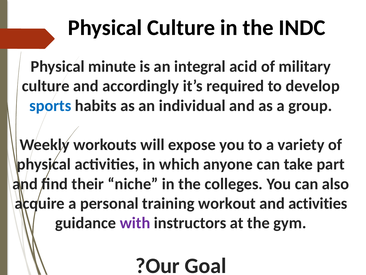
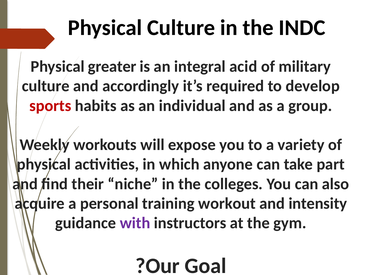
minute: minute -> greater (112, 66)
sports colour: blue -> red (50, 105)
and activities: activities -> intensity (318, 203)
